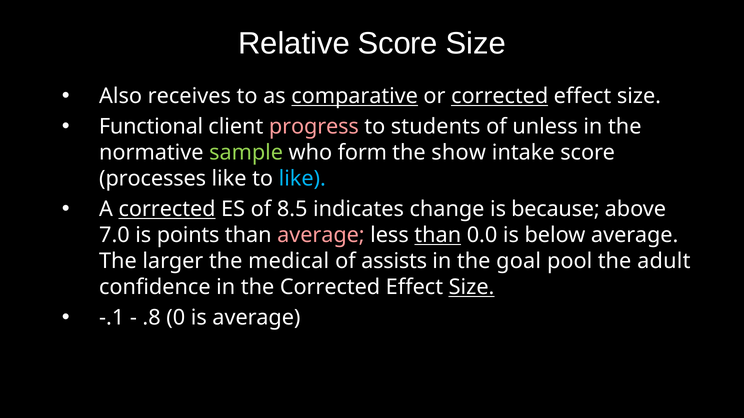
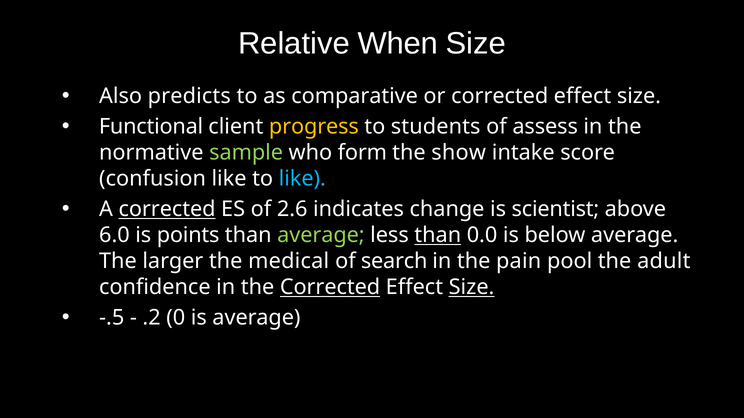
Relative Score: Score -> When (398, 44)
receives: receives -> predicts (189, 96)
comparative underline: present -> none (355, 96)
corrected underline: present -> none (500, 96)
progress colour: pink -> yellow (314, 127)
unless: unless -> assess (545, 127)
processes: processes -> confusion (153, 179)
8.5: 8.5 -> 2.6 (292, 209)
because: because -> scientist (555, 209)
7.0: 7.0 -> 6.0 (114, 235)
average colour: pink -> light green (321, 235)
assists: assists -> search (394, 261)
goal: goal -> pain (519, 261)
Corrected underline: none -> present (330, 287)
-.1: -.1 -> -.5 (112, 318)
.8: .8 -> .2 (152, 318)
